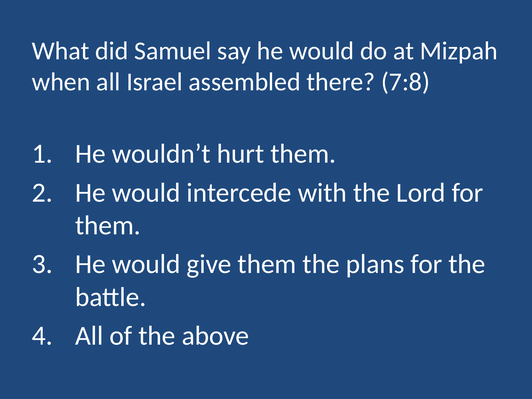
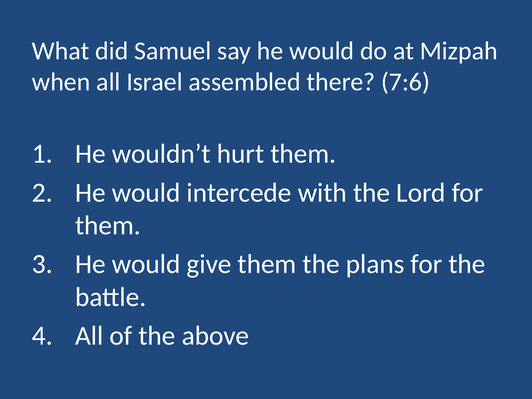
7:8: 7:8 -> 7:6 (405, 82)
